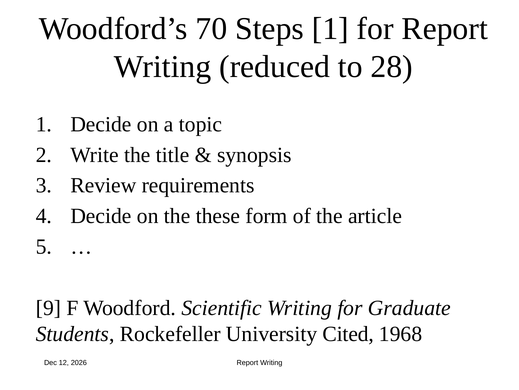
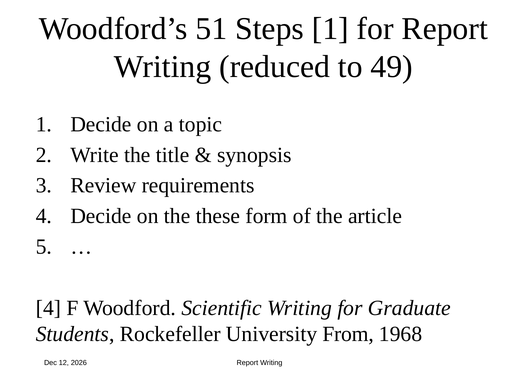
70: 70 -> 51 (211, 29)
28: 28 -> 49 (392, 67)
9: 9 -> 4 (48, 307)
Cited: Cited -> From (348, 333)
